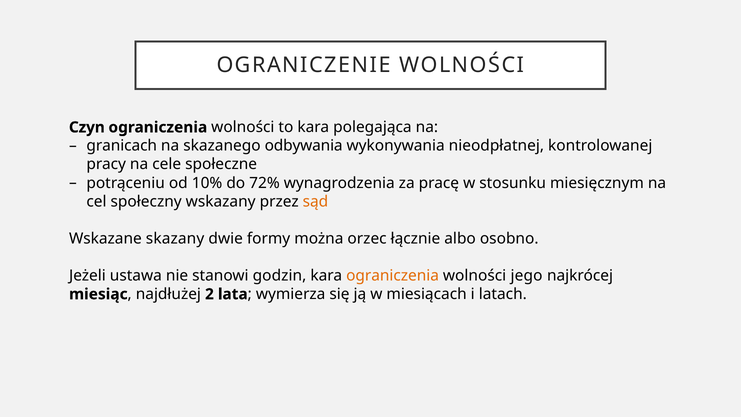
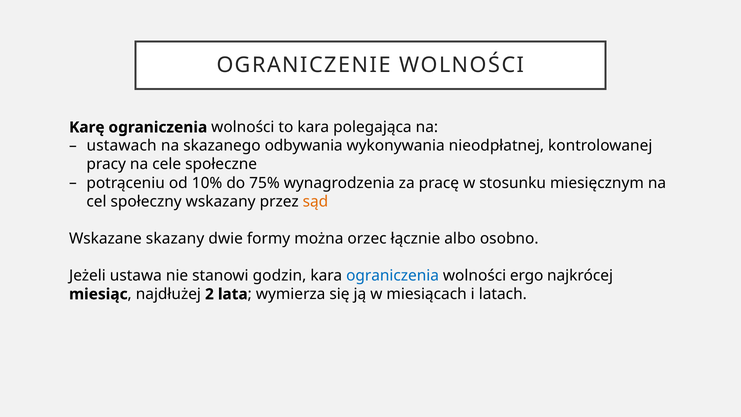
Czyn: Czyn -> Karę (87, 127)
granicach: granicach -> ustawach (122, 146)
72%: 72% -> 75% (265, 183)
ograniczenia colour: orange -> blue (393, 276)
jego: jego -> ergo (527, 276)
